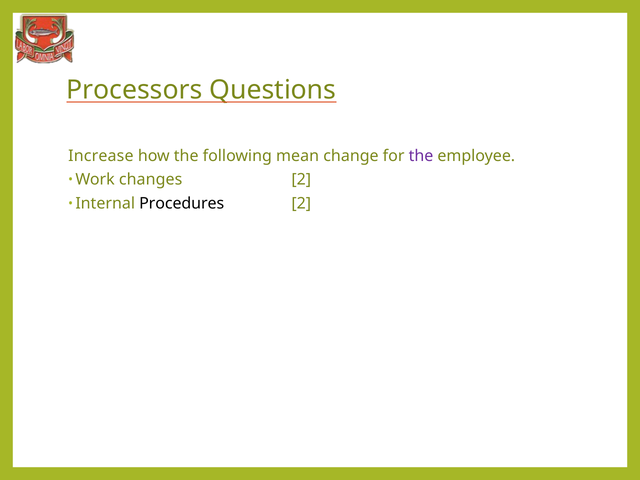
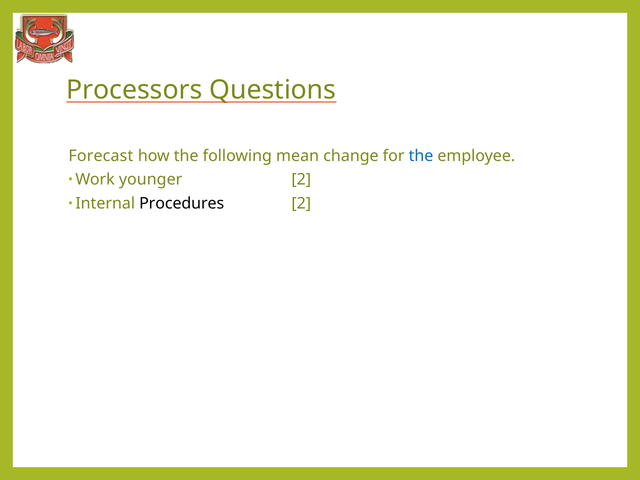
Increase: Increase -> Forecast (101, 156)
the colour: purple -> blue (421, 156)
changes: changes -> younger (151, 180)
